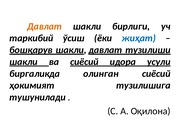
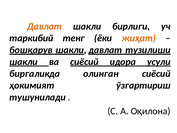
ўсиш: ўсиш -> тенг (74, 38)
жиҳат colour: blue -> orange (139, 38)
тузилишига: тузилишига -> ўзгартириш (143, 85)
